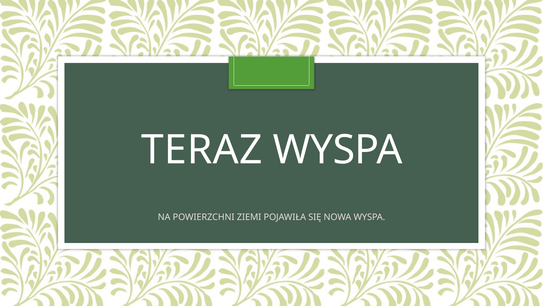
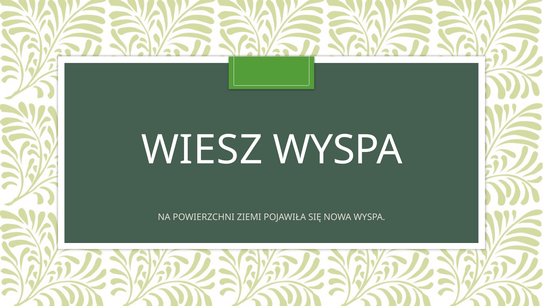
TERAZ: TERAZ -> WIESZ (202, 150)
